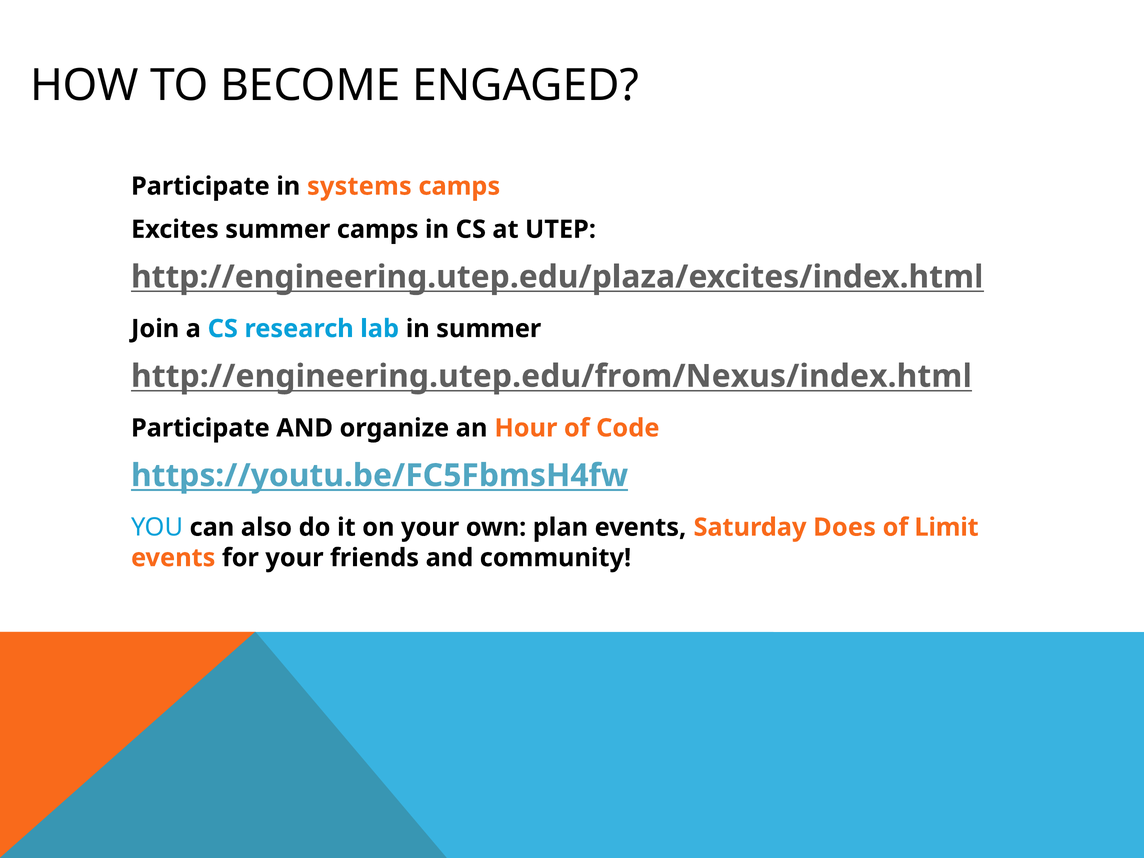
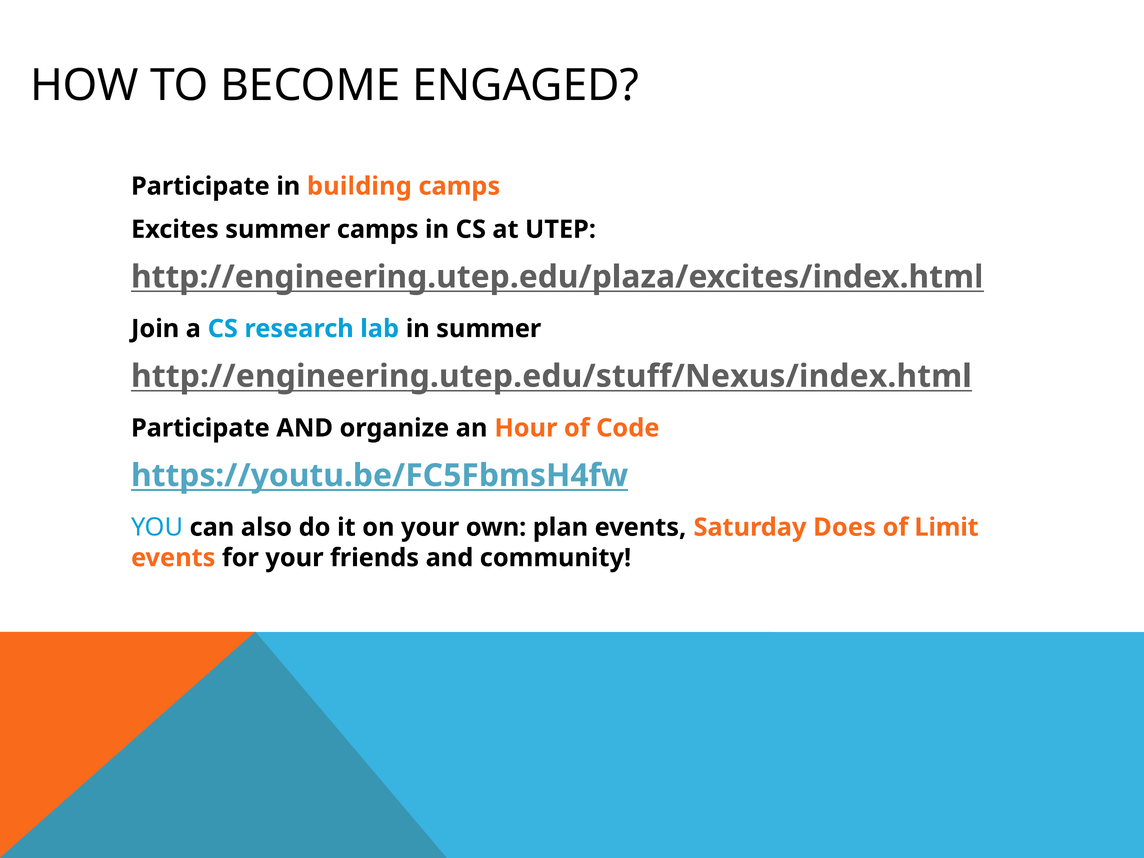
systems: systems -> building (359, 186)
http://engineering.utep.edu/from/Nexus/index.html: http://engineering.utep.edu/from/Nexus/index.html -> http://engineering.utep.edu/stuff/Nexus/index.html (551, 376)
